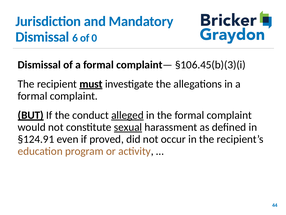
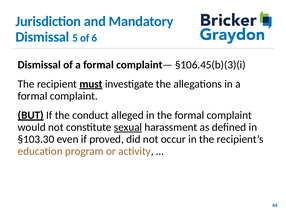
6: 6 -> 5 (75, 38)
0: 0 -> 6 (94, 38)
alleged underline: present -> none (127, 115)
§124.91: §124.91 -> §103.30 (36, 139)
